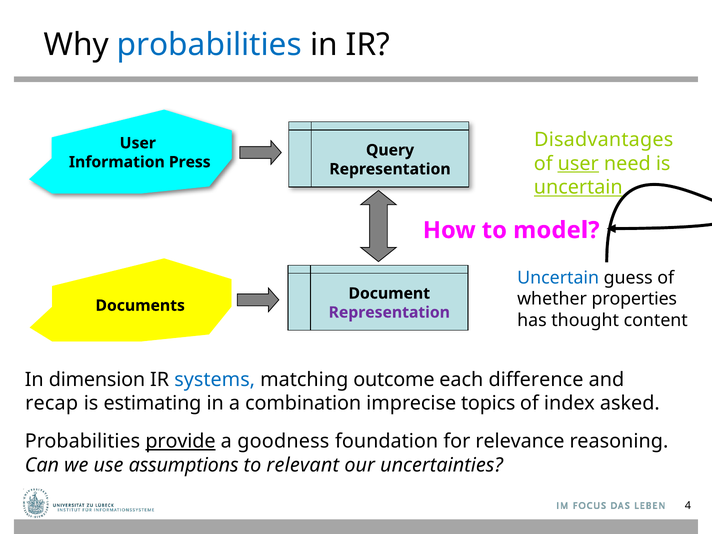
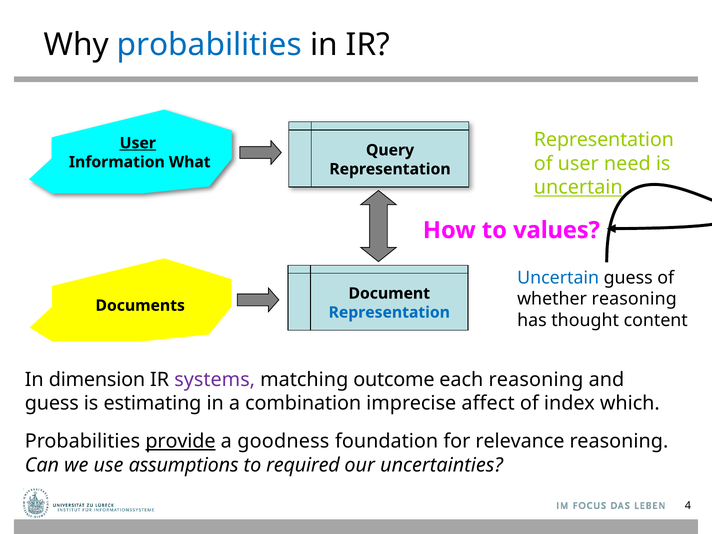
Disadvantages: Disadvantages -> Representation (604, 140)
User underline: none -> present (138, 143)
user underline: present -> none (578, 164)
Press: Press -> What (190, 162)
model: model -> values (556, 230)
whether properties: properties -> reasoning (634, 299)
Representation colour: purple -> blue (389, 312)
systems colour: blue -> purple (215, 380)
each difference: difference -> reasoning (536, 380)
recap: recap -> guess (52, 403)
topics: topics -> affect (488, 403)
asked: asked -> which (630, 403)
relevant: relevant -> required (303, 465)
